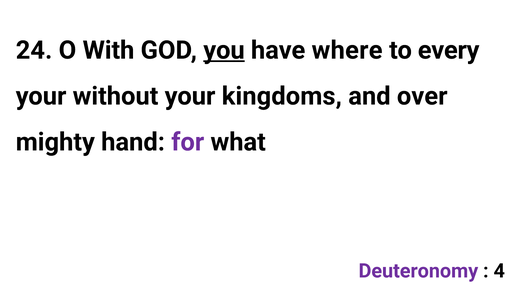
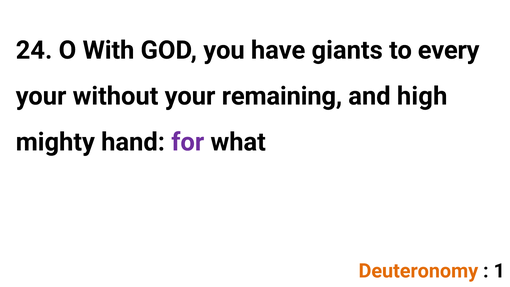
you underline: present -> none (224, 50)
where: where -> giants (347, 50)
kingdoms: kingdoms -> remaining (282, 96)
over: over -> high (422, 96)
Deuteronomy colour: purple -> orange (418, 271)
4: 4 -> 1 (499, 271)
